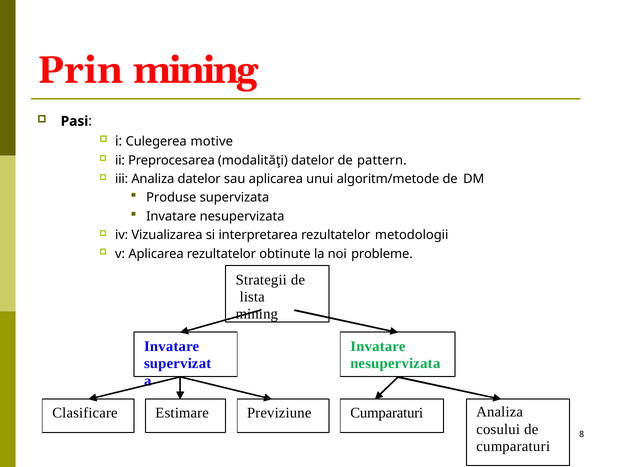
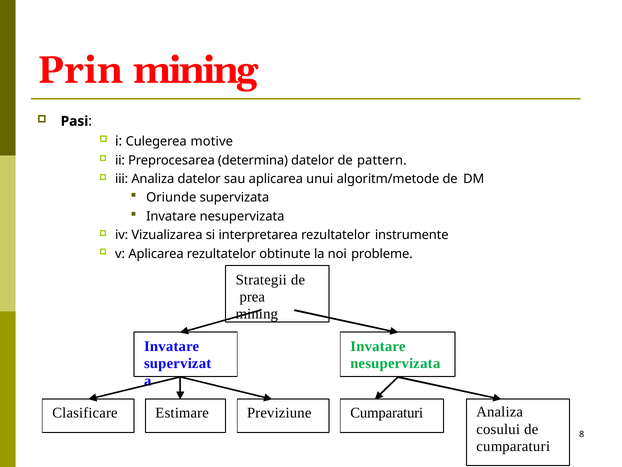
modalităţi: modalităţi -> determina (253, 160)
Produse: Produse -> Oriunde (171, 197)
metodologii: metodologii -> instrumente (412, 235)
lista: lista -> prea (252, 297)
